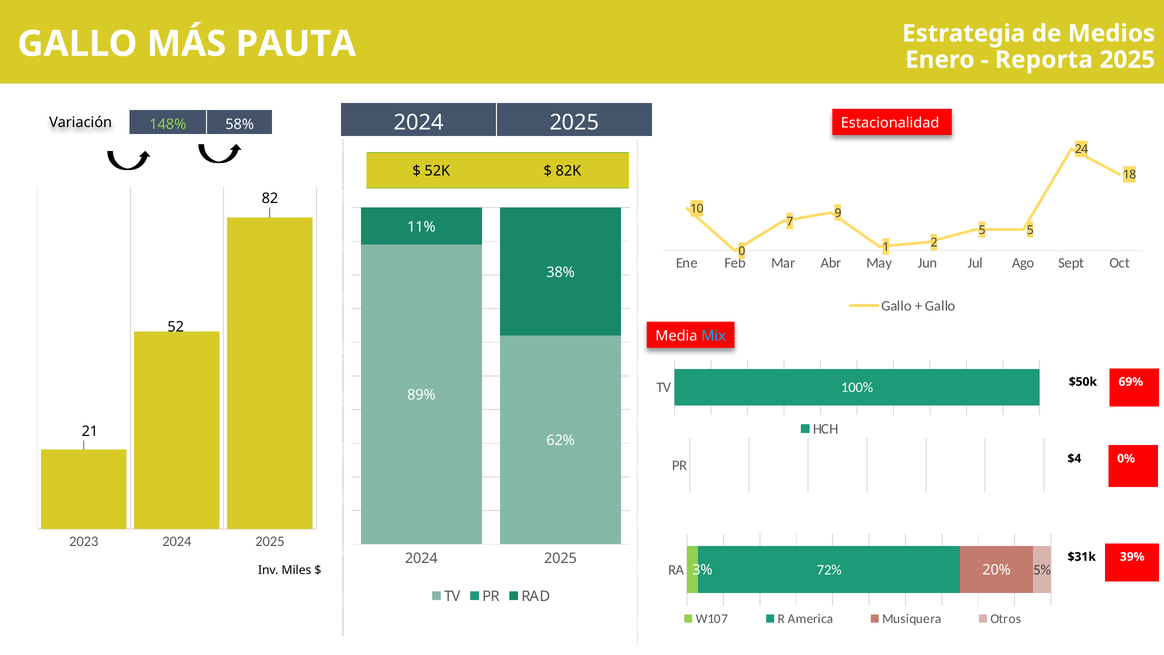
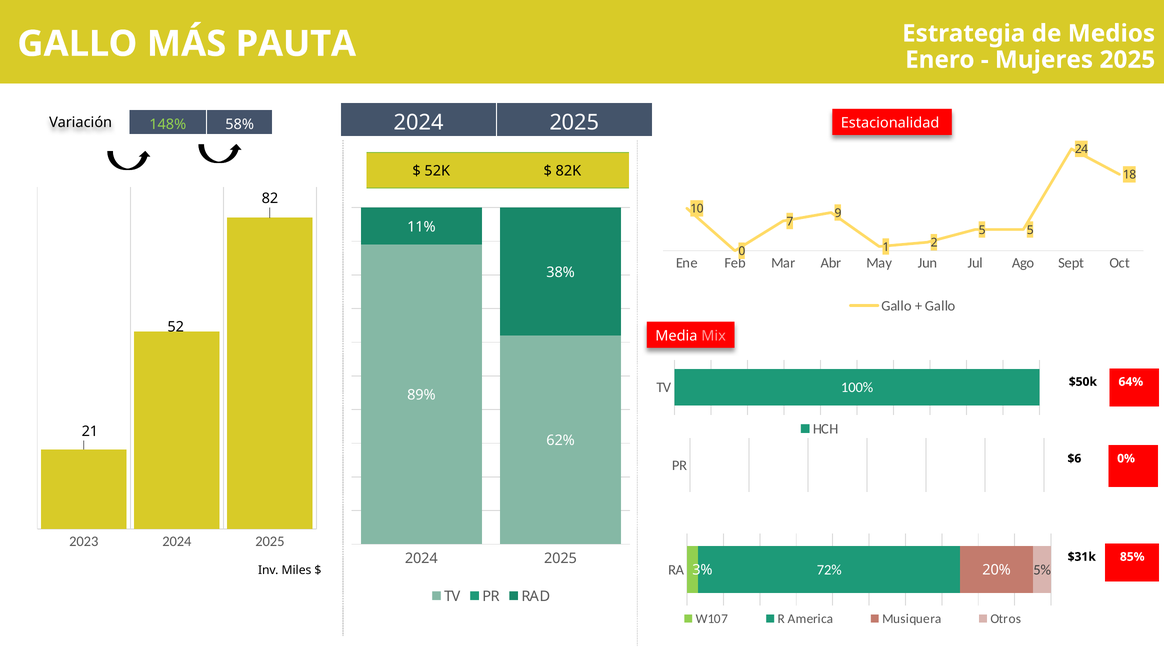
Reporta: Reporta -> Mujeres (1044, 60)
Mix colour: light blue -> pink (714, 336)
69%: 69% -> 64% (1131, 382)
$4: $4 -> $6 (1074, 458)
39%: 39% -> 85% (1132, 557)
